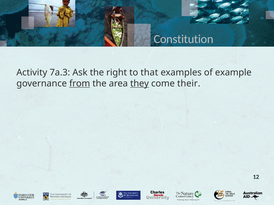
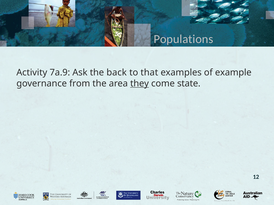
Constitution: Constitution -> Populations (183, 39)
7a.3: 7a.3 -> 7a.9 (60, 73)
right: right -> back (117, 73)
from underline: present -> none (80, 84)
their: their -> state (189, 84)
